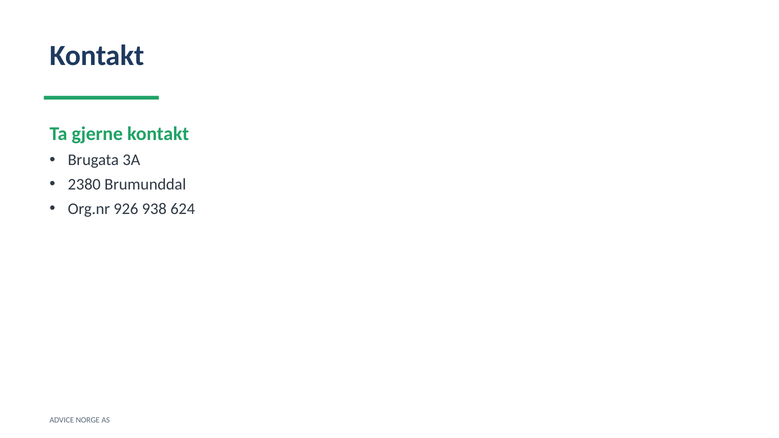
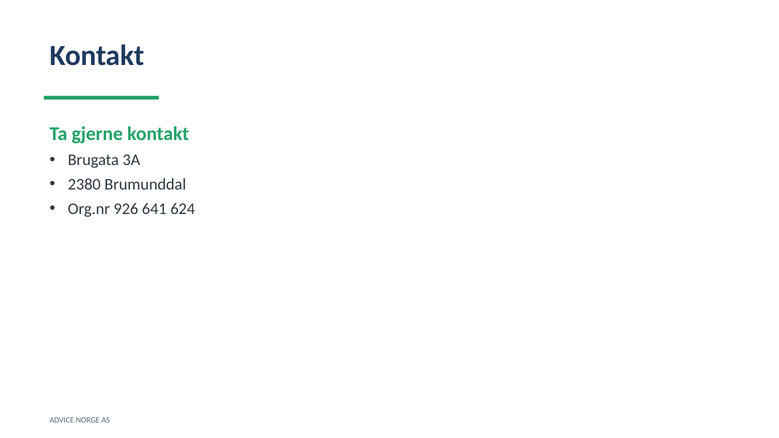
938: 938 -> 641 (154, 209)
